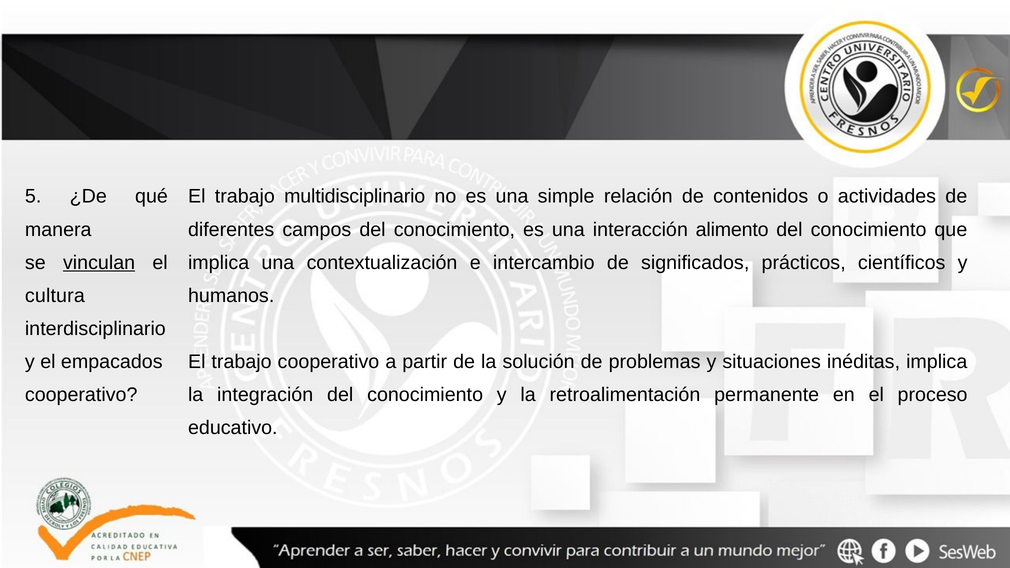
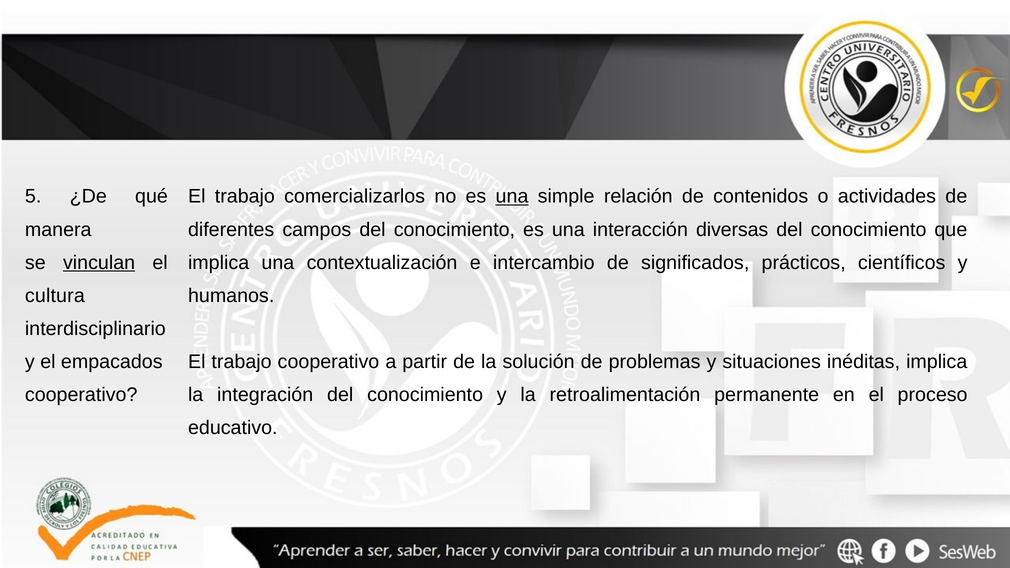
multidisciplinario: multidisciplinario -> comercializarlos (355, 197)
una underline: none -> present (512, 197)
alimento: alimento -> diversas (732, 230)
